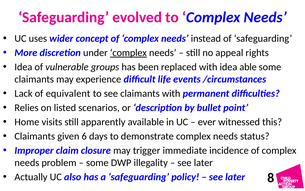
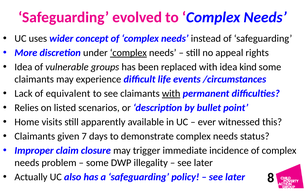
able: able -> kind (248, 67)
with underline: none -> present (171, 93)
6: 6 -> 7 (84, 136)
